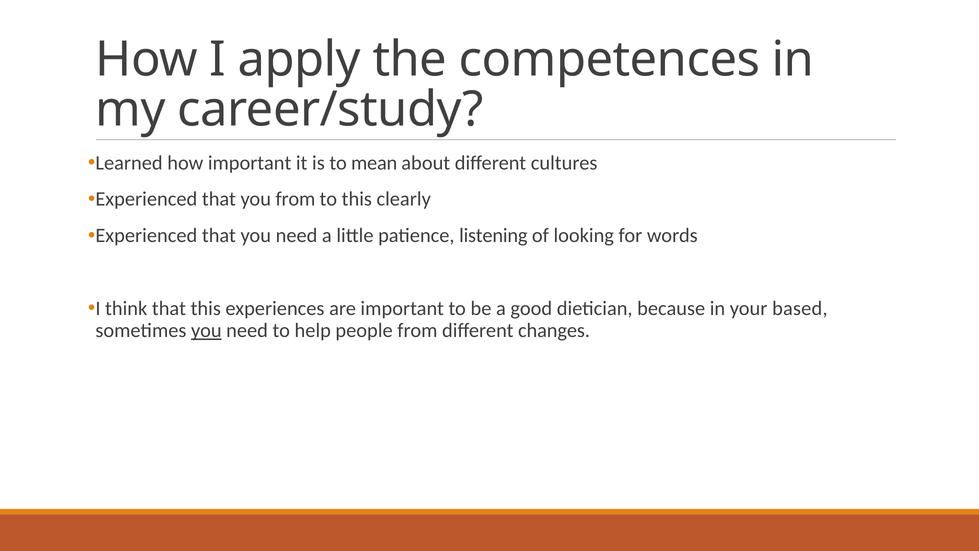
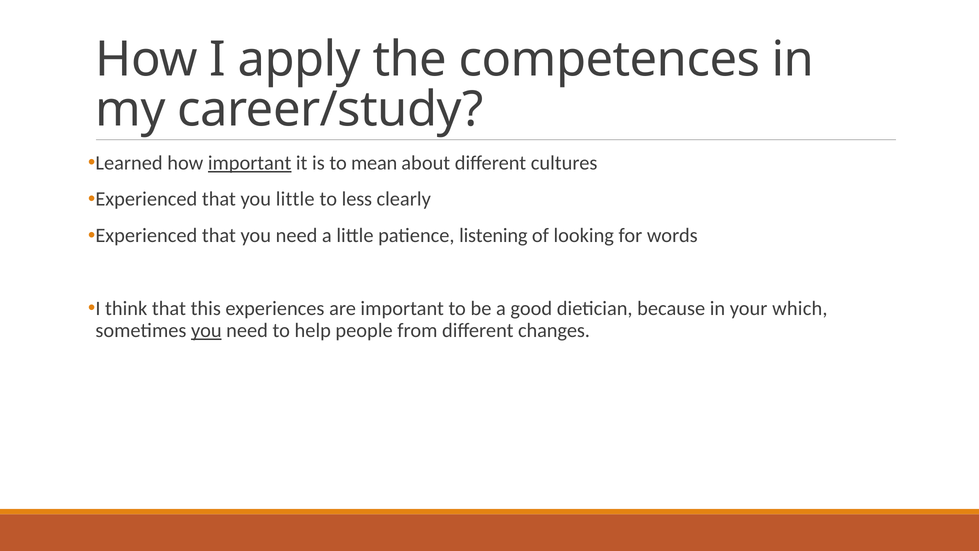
important underline: none -> present (250, 163)
you from: from -> little (295, 199)
to this: this -> less (357, 199)
based: based -> which (800, 308)
